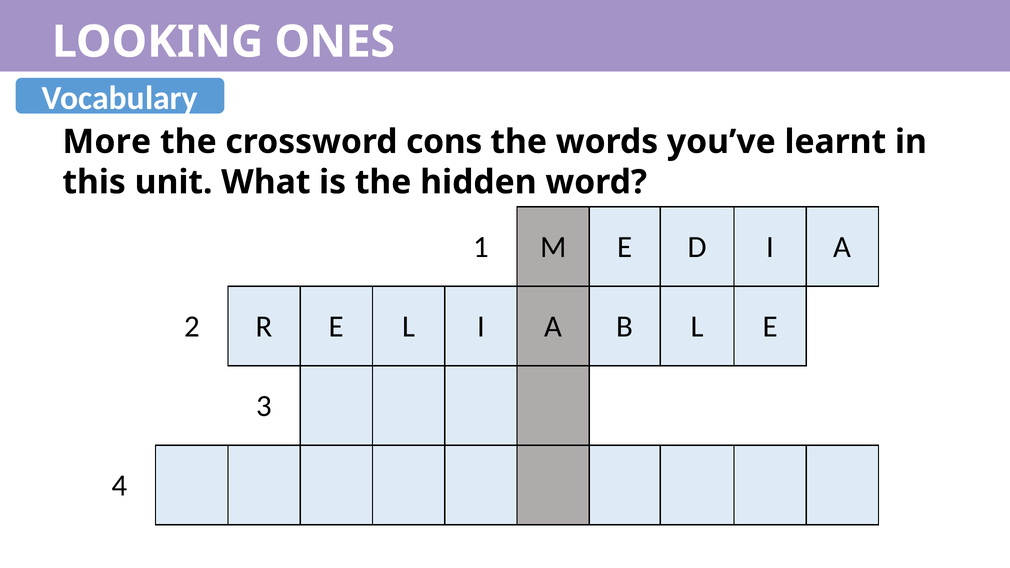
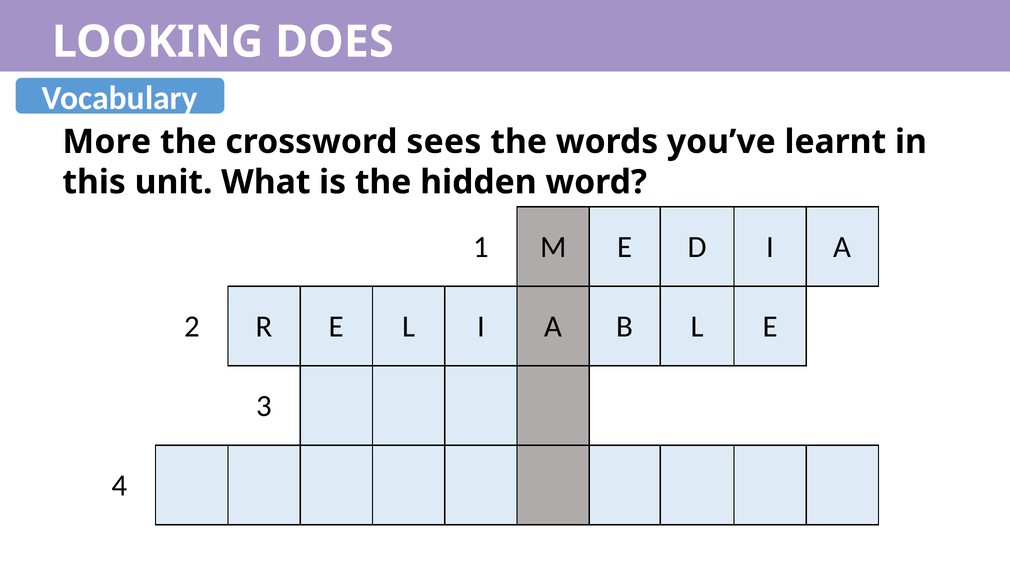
ONES: ONES -> DOES (334, 42)
cons: cons -> sees (444, 142)
